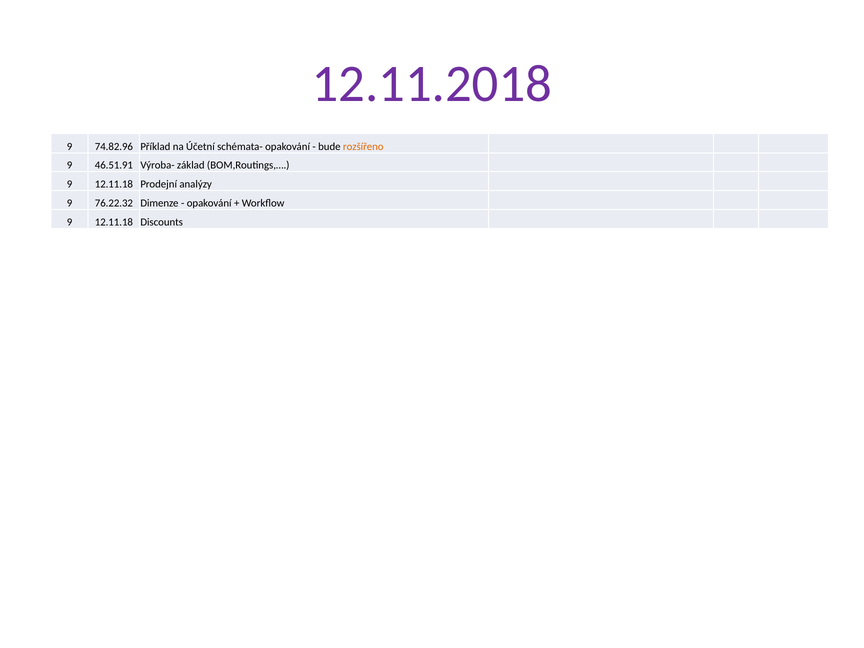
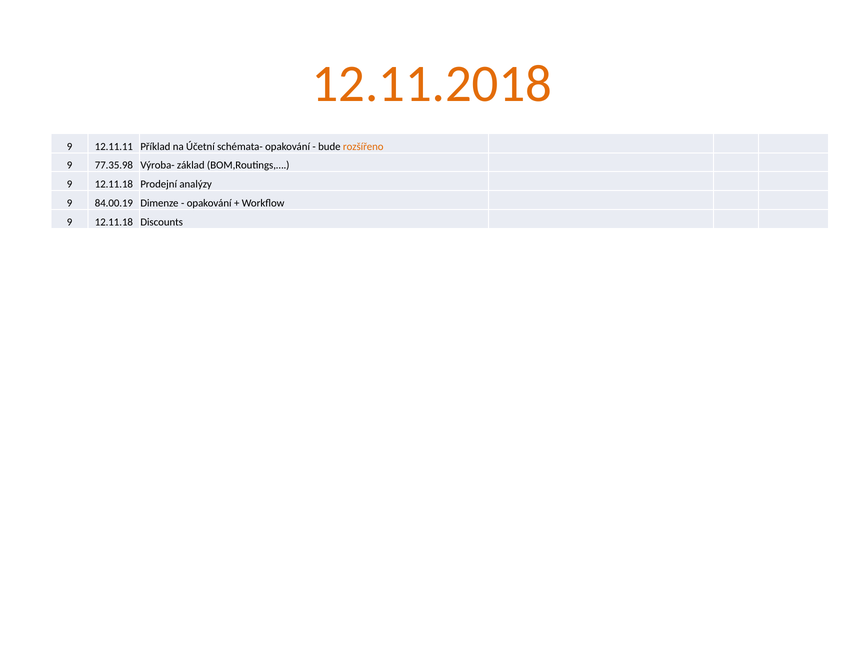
12.11.2018 colour: purple -> orange (432, 84)
74.82.96: 74.82.96 -> 12.11.11 (114, 146)
46.51.91: 46.51.91 -> 77.35.98 (114, 165)
76.22.32: 76.22.32 -> 84.00.19 (114, 203)
